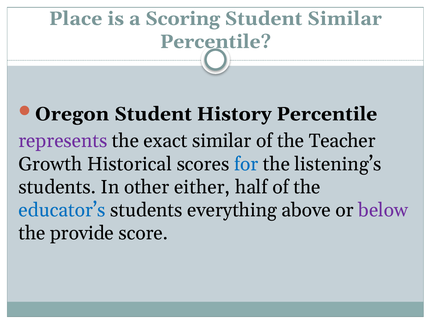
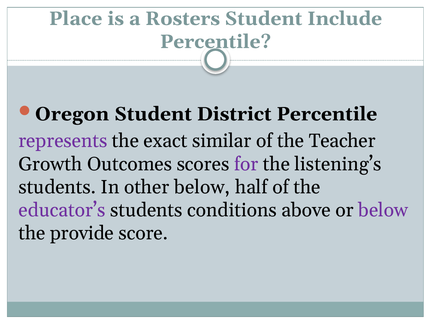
Scoring: Scoring -> Rosters (183, 19)
Student Similar: Similar -> Include (345, 19)
History: History -> District (234, 114)
Historical: Historical -> Outcomes (130, 164)
for colour: blue -> purple (246, 164)
other either: either -> below (202, 187)
educator’s colour: blue -> purple (62, 210)
everything: everything -> conditions (232, 210)
